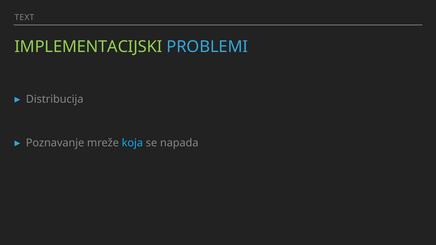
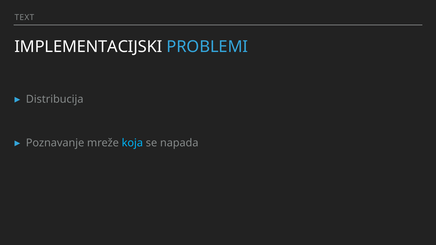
IMPLEMENTACIJSKI colour: light green -> white (88, 47)
